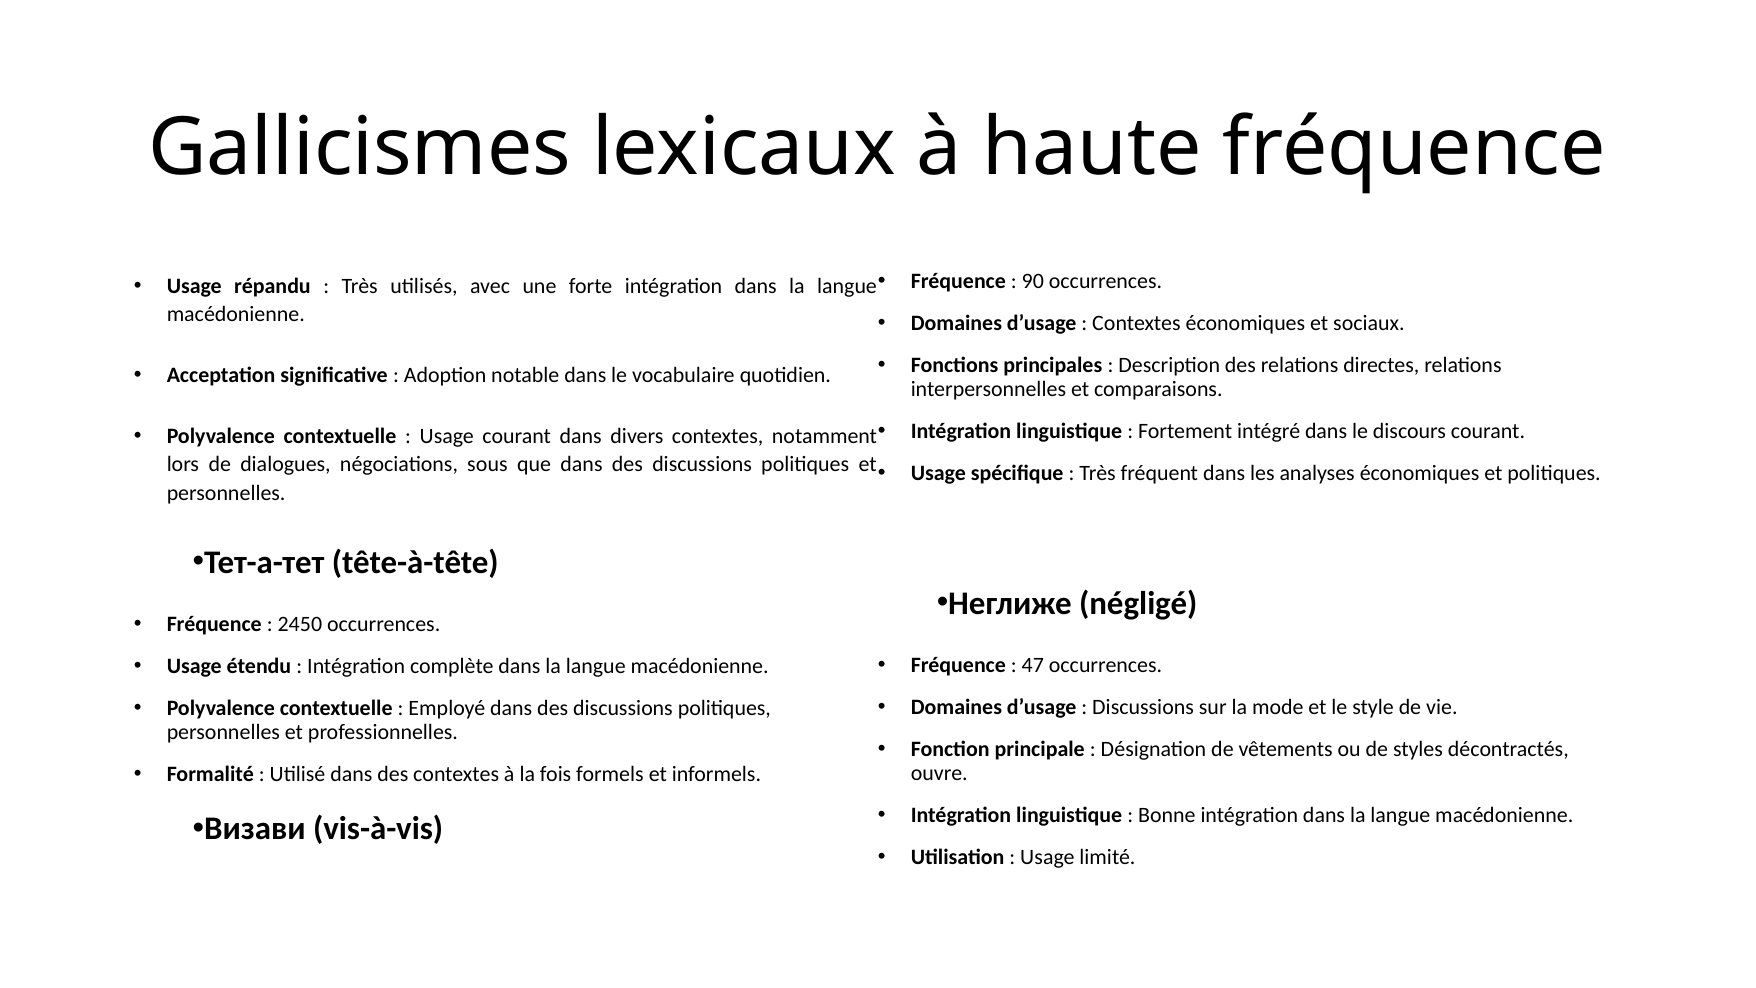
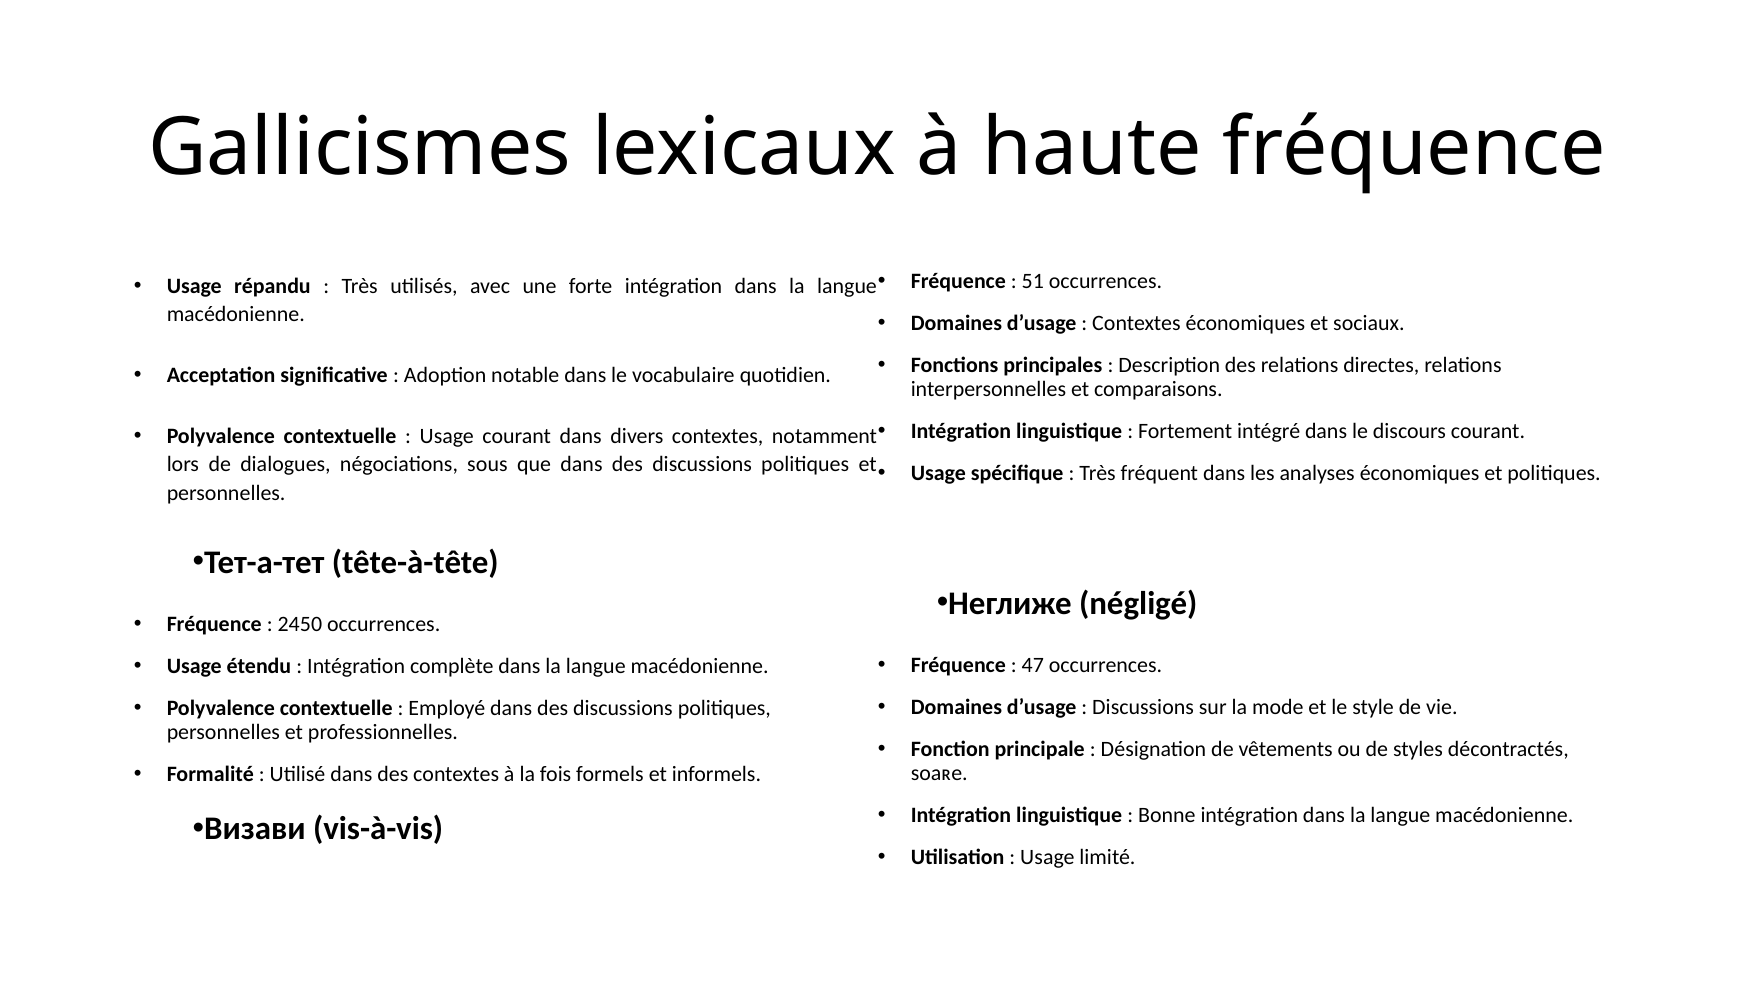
90: 90 -> 51 (1033, 281)
ouvre: ouvre -> soaʀe (939, 773)
